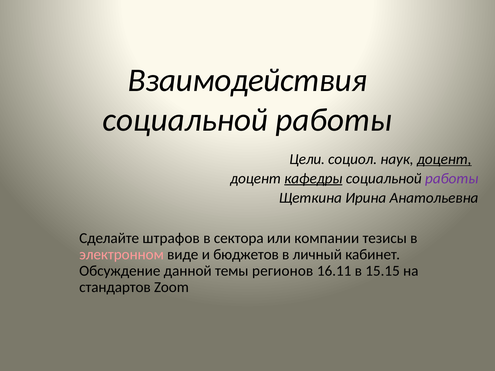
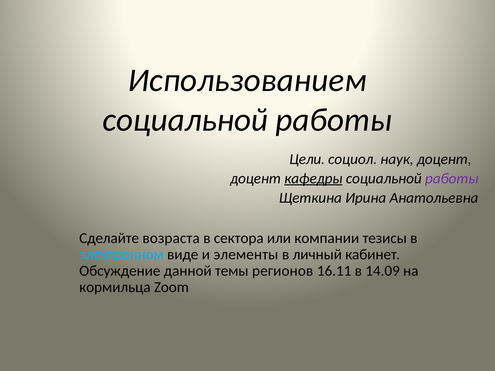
Взаимодействия: Взаимодействия -> Использованием (247, 80)
доцент underline: present -> none (444, 159)
штрафов: штрафов -> возраста (171, 238)
электронном colour: pink -> light blue (122, 255)
бюджетов: бюджетов -> элементы (246, 255)
15.15: 15.15 -> 14.09 (383, 271)
стандартов: стандартов -> кормильца (115, 287)
